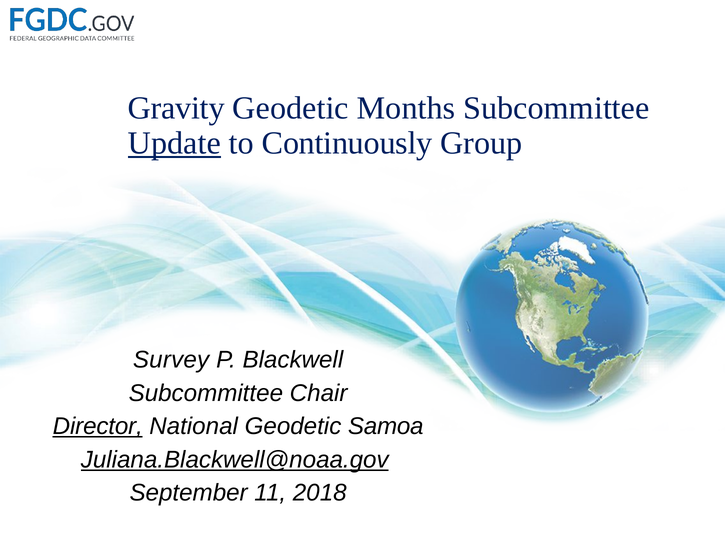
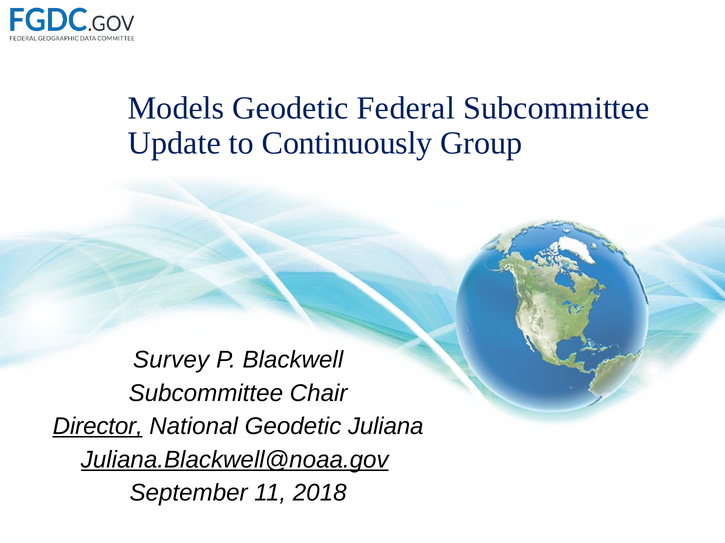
Gravity: Gravity -> Models (176, 108)
Months: Months -> Federal (406, 108)
Update underline: present -> none (174, 143)
Samoa: Samoa -> Juliana (386, 427)
